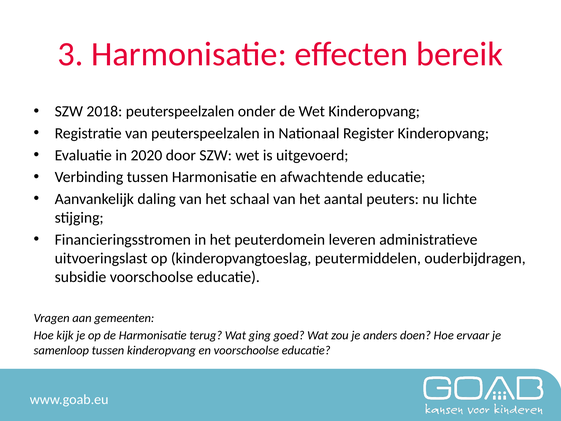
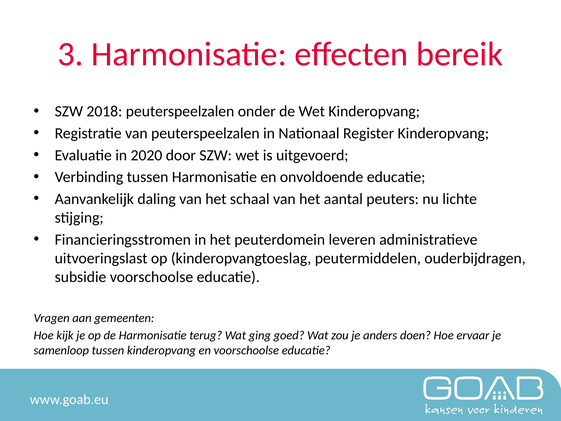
afwachtende: afwachtende -> onvoldoende (322, 177)
